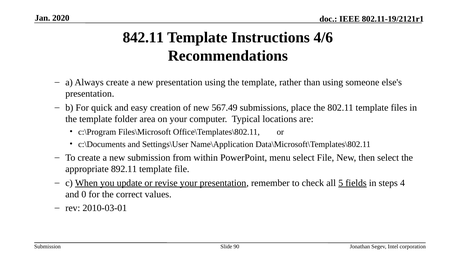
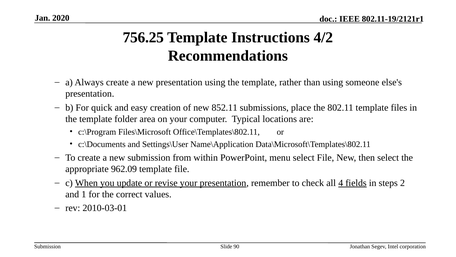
842.11: 842.11 -> 756.25 (143, 38)
4/6: 4/6 -> 4/2 (323, 38)
567.49: 567.49 -> 852.11 (225, 107)
892.11: 892.11 -> 962.09 (124, 169)
5: 5 -> 4 (341, 183)
4: 4 -> 2 (403, 183)
0: 0 -> 1 (84, 194)
